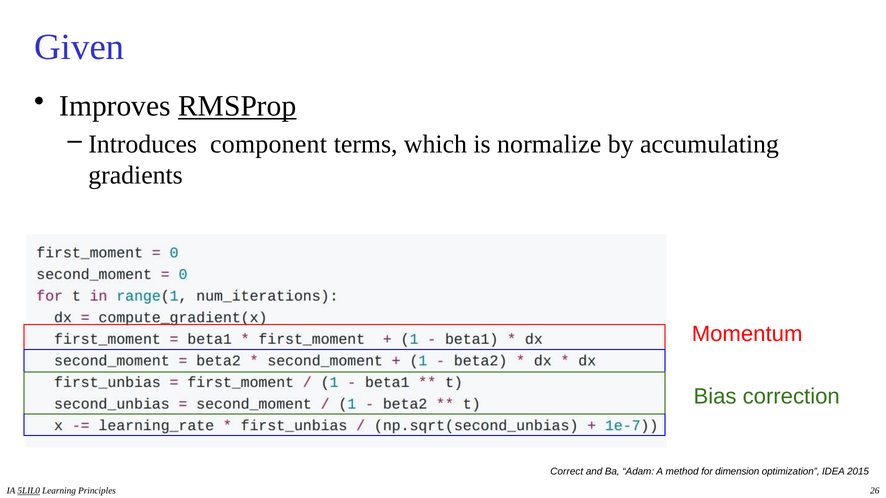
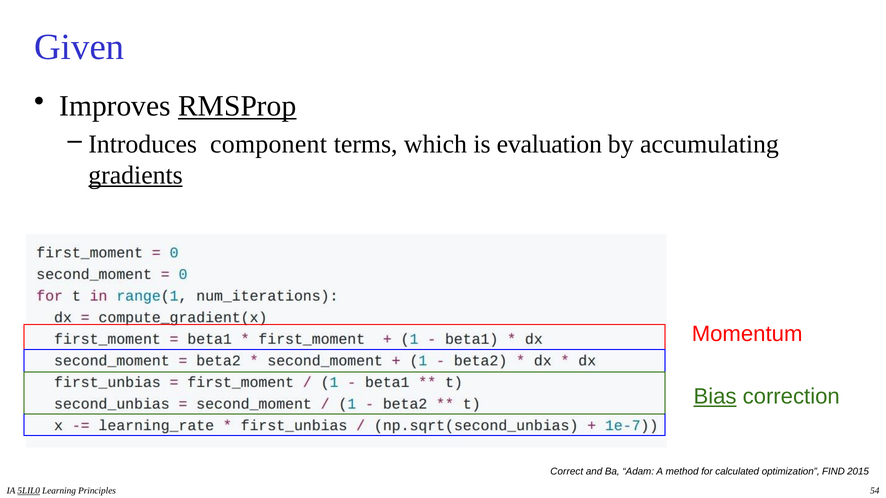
normalize: normalize -> evaluation (549, 144)
gradients underline: none -> present (136, 175)
Bias underline: none -> present (715, 397)
dimension: dimension -> calculated (737, 472)
IDEA: IDEA -> FIND (833, 472)
26: 26 -> 54 (875, 491)
